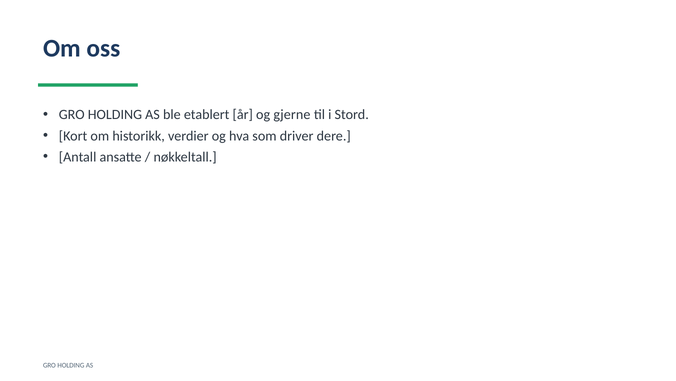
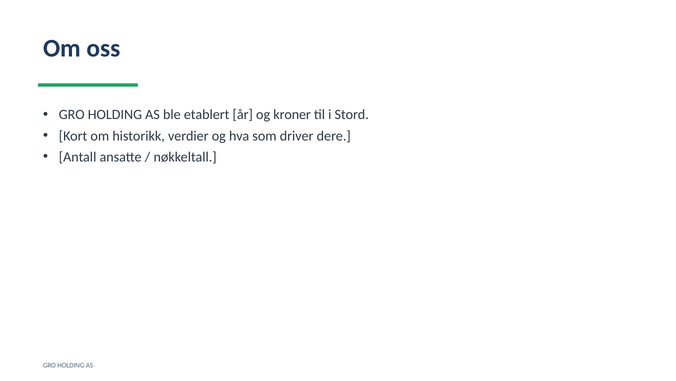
gjerne: gjerne -> kroner (292, 114)
